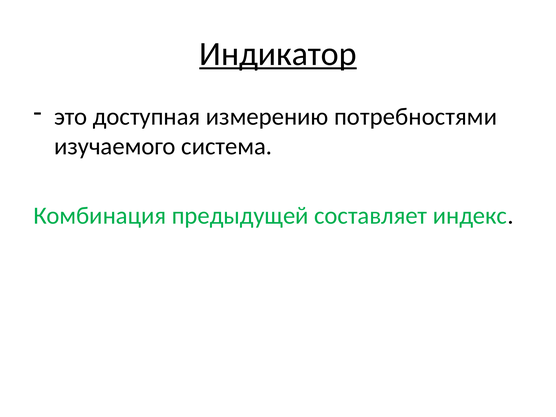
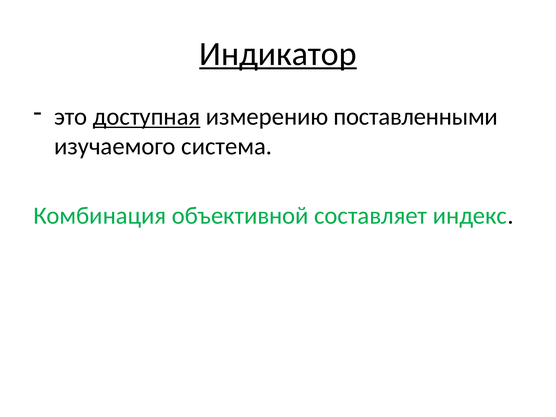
доступная underline: none -> present (147, 117)
потребностями: потребностями -> поставленными (416, 117)
предыдущей: предыдущей -> объективной (240, 216)
